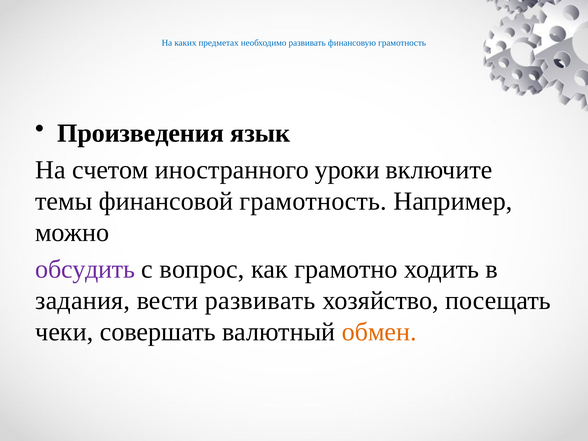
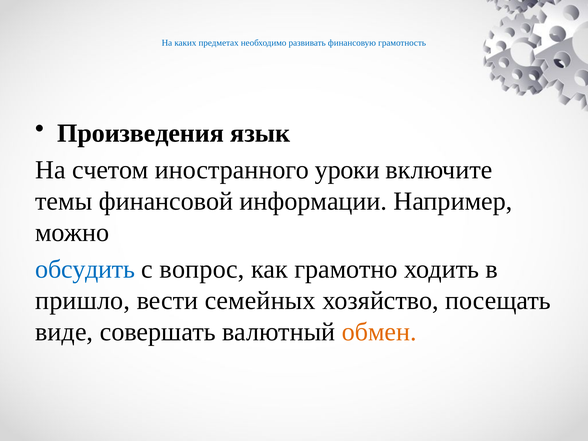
финансовой грамотность: грамотность -> информации (313, 201)
обсудить colour: purple -> blue (85, 269)
задания: задания -> пришло (83, 301)
вести развивать: развивать -> семейных (260, 301)
чеки: чеки -> виде (64, 332)
